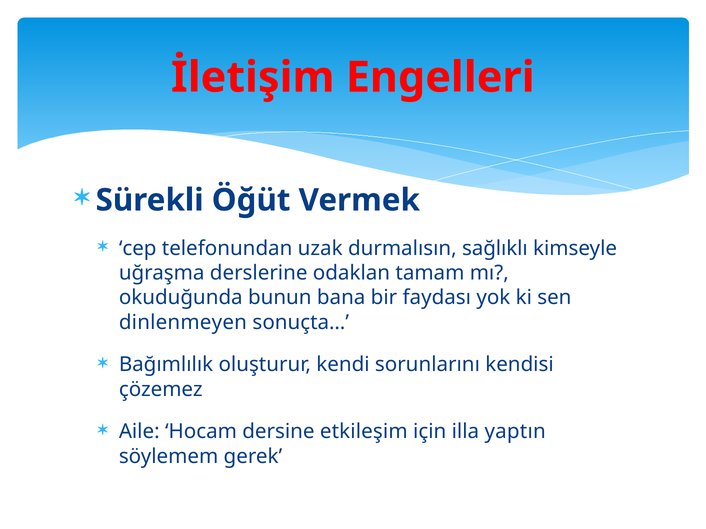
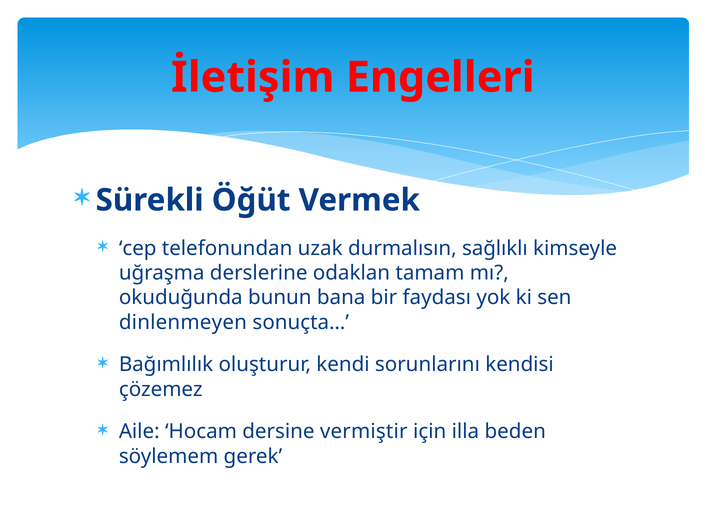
etkileşim: etkileşim -> vermiştir (364, 432)
yaptın: yaptın -> beden (515, 432)
